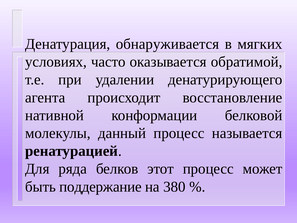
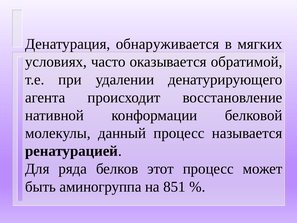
поддержание: поддержание -> аминогруппа (100, 186)
380: 380 -> 851 (174, 186)
